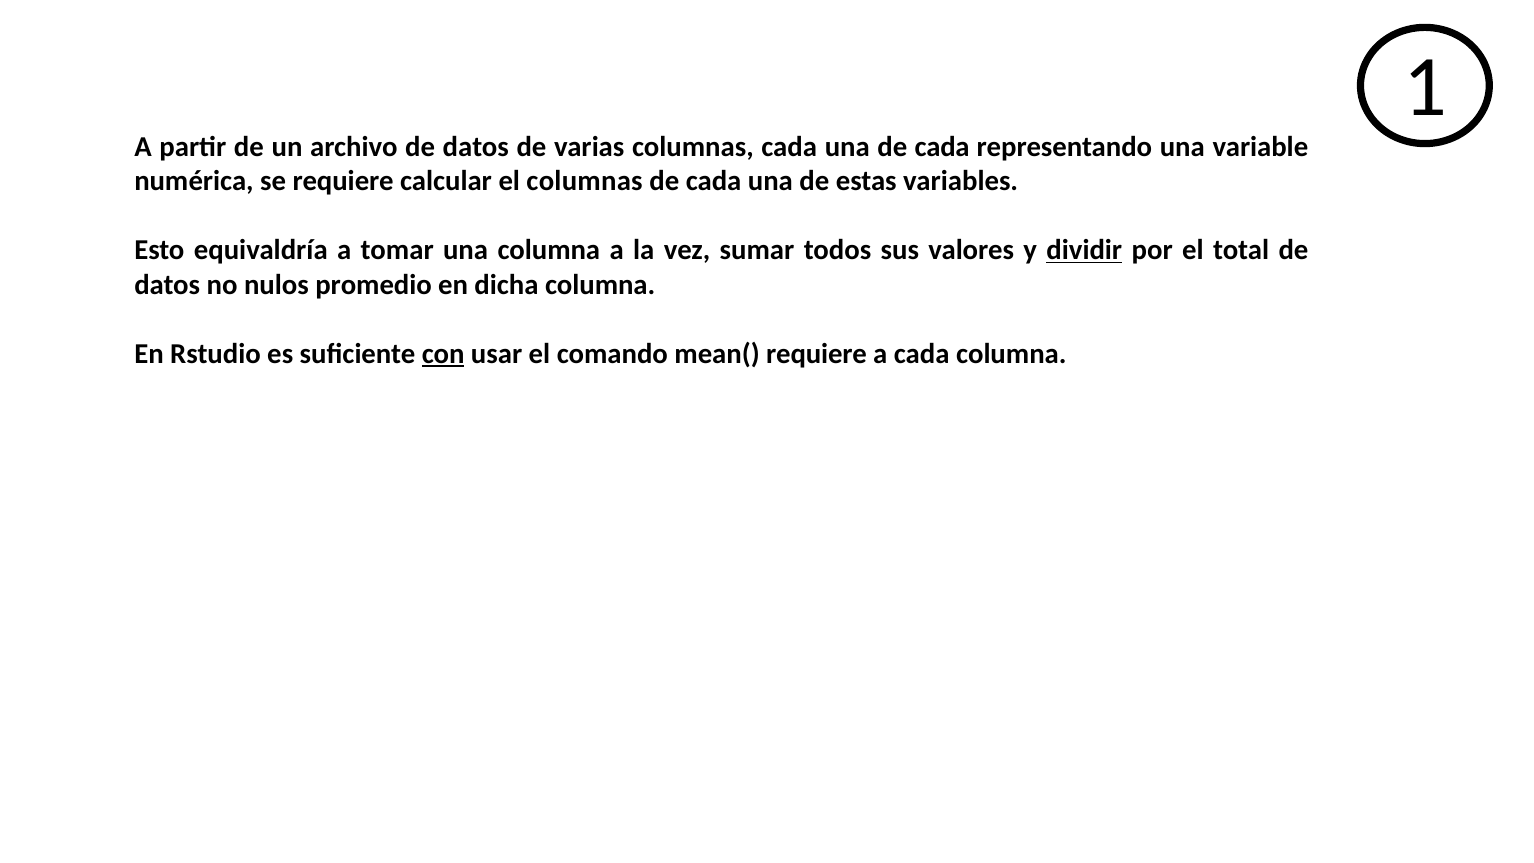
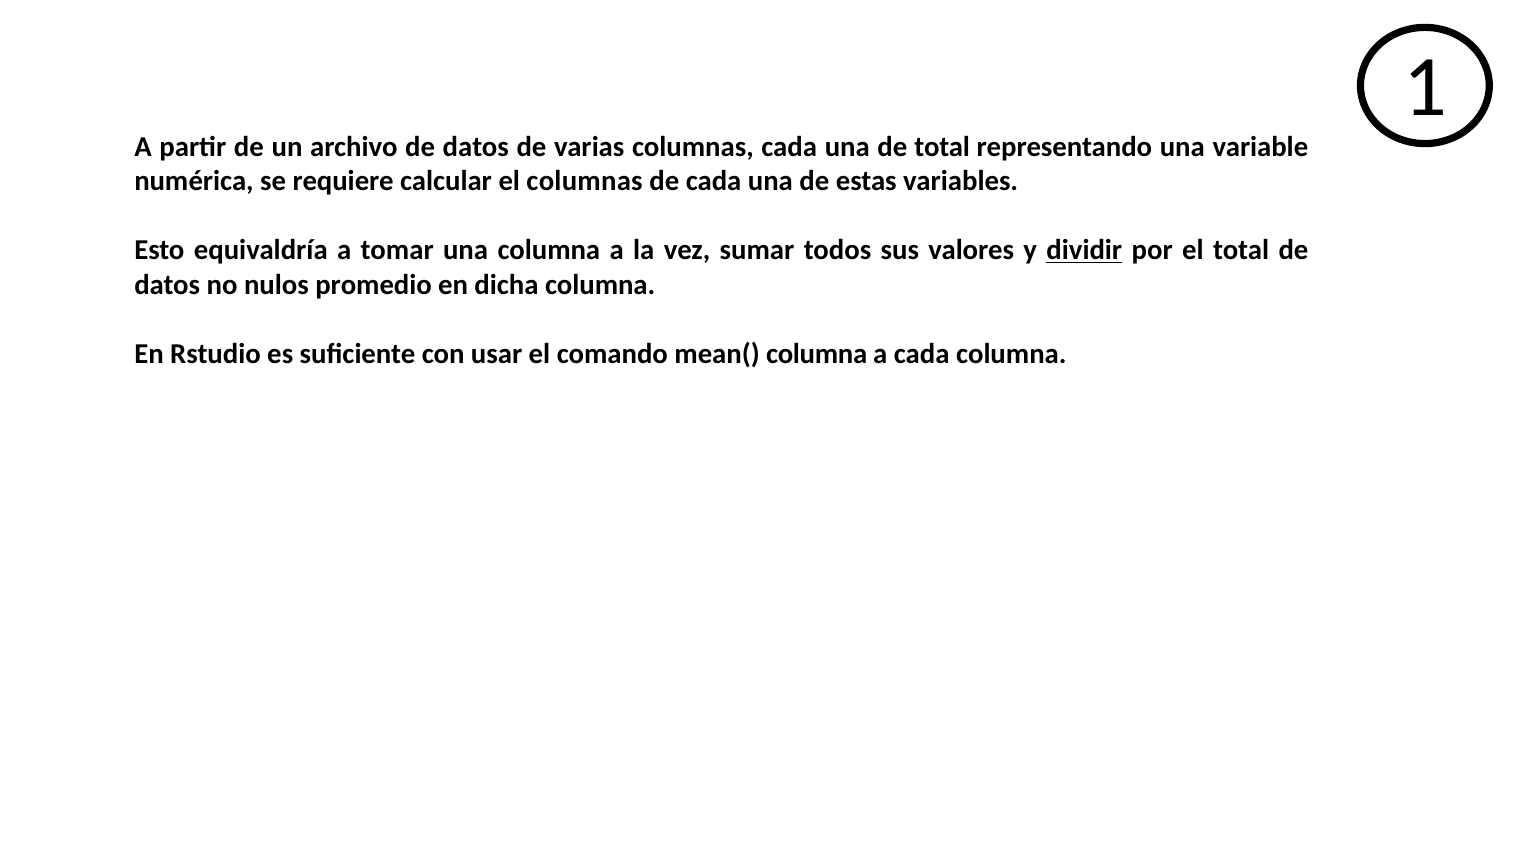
una de cada: cada -> total (942, 147)
con underline: present -> none (443, 354)
mean( requiere: requiere -> columna (817, 354)
